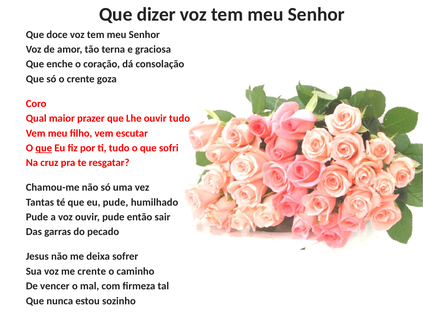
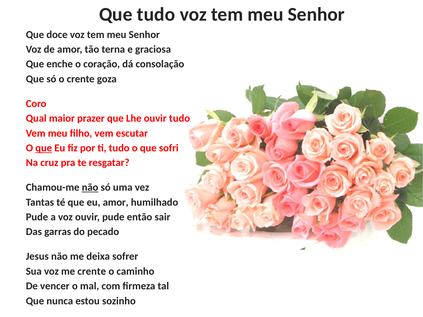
Que dizer: dizer -> tudo (156, 14)
não underline: none -> present (90, 188)
eu pude: pude -> amor (116, 202)
